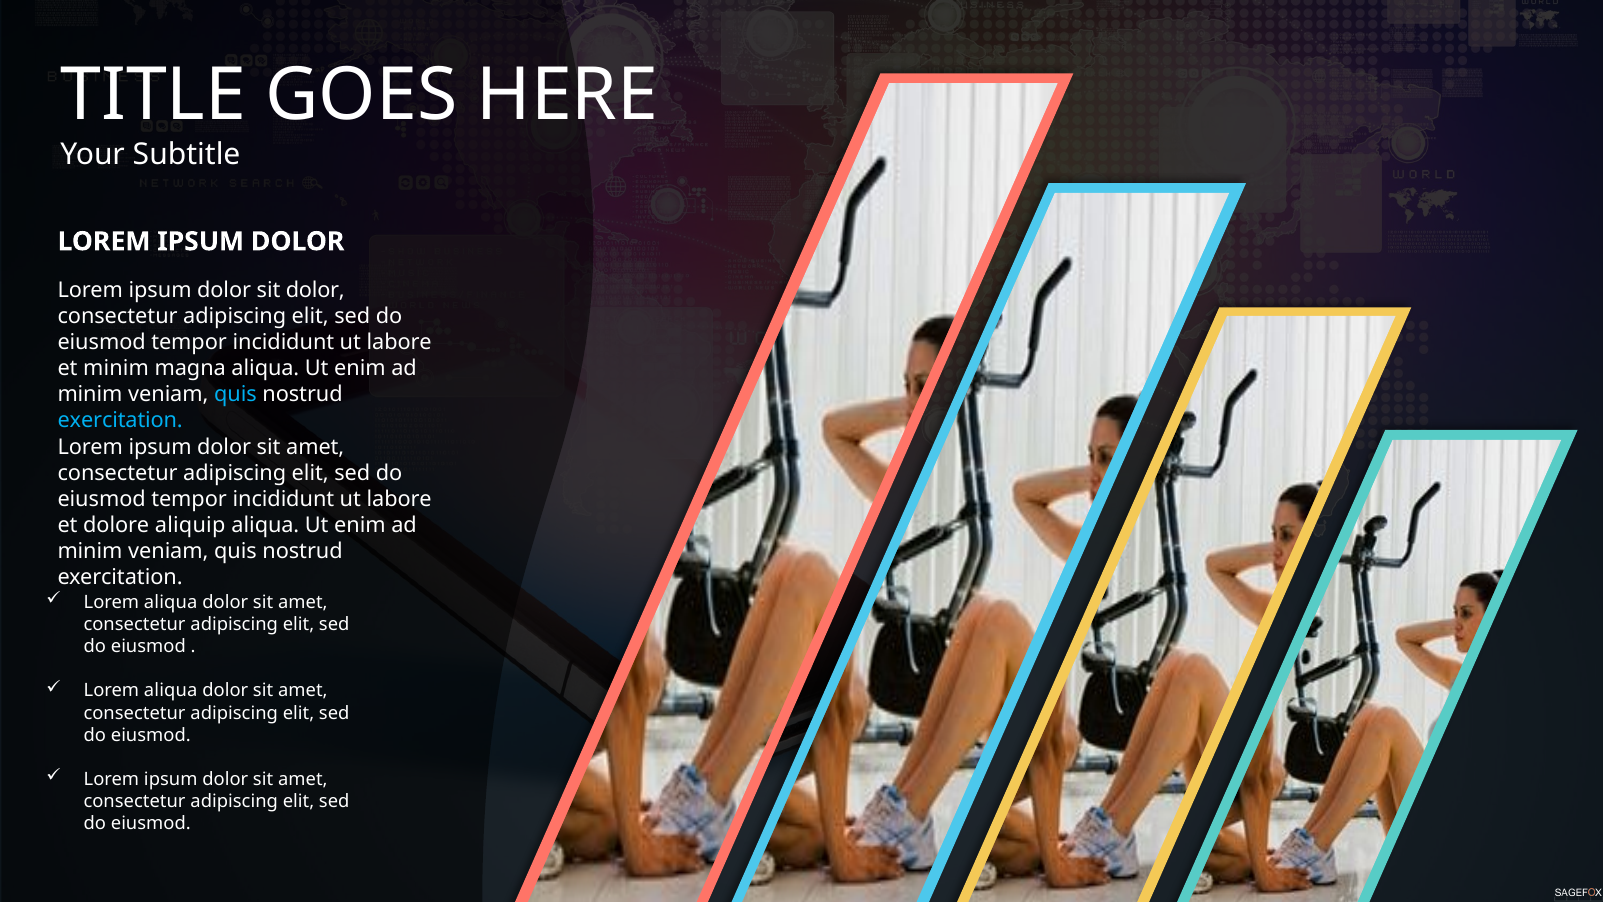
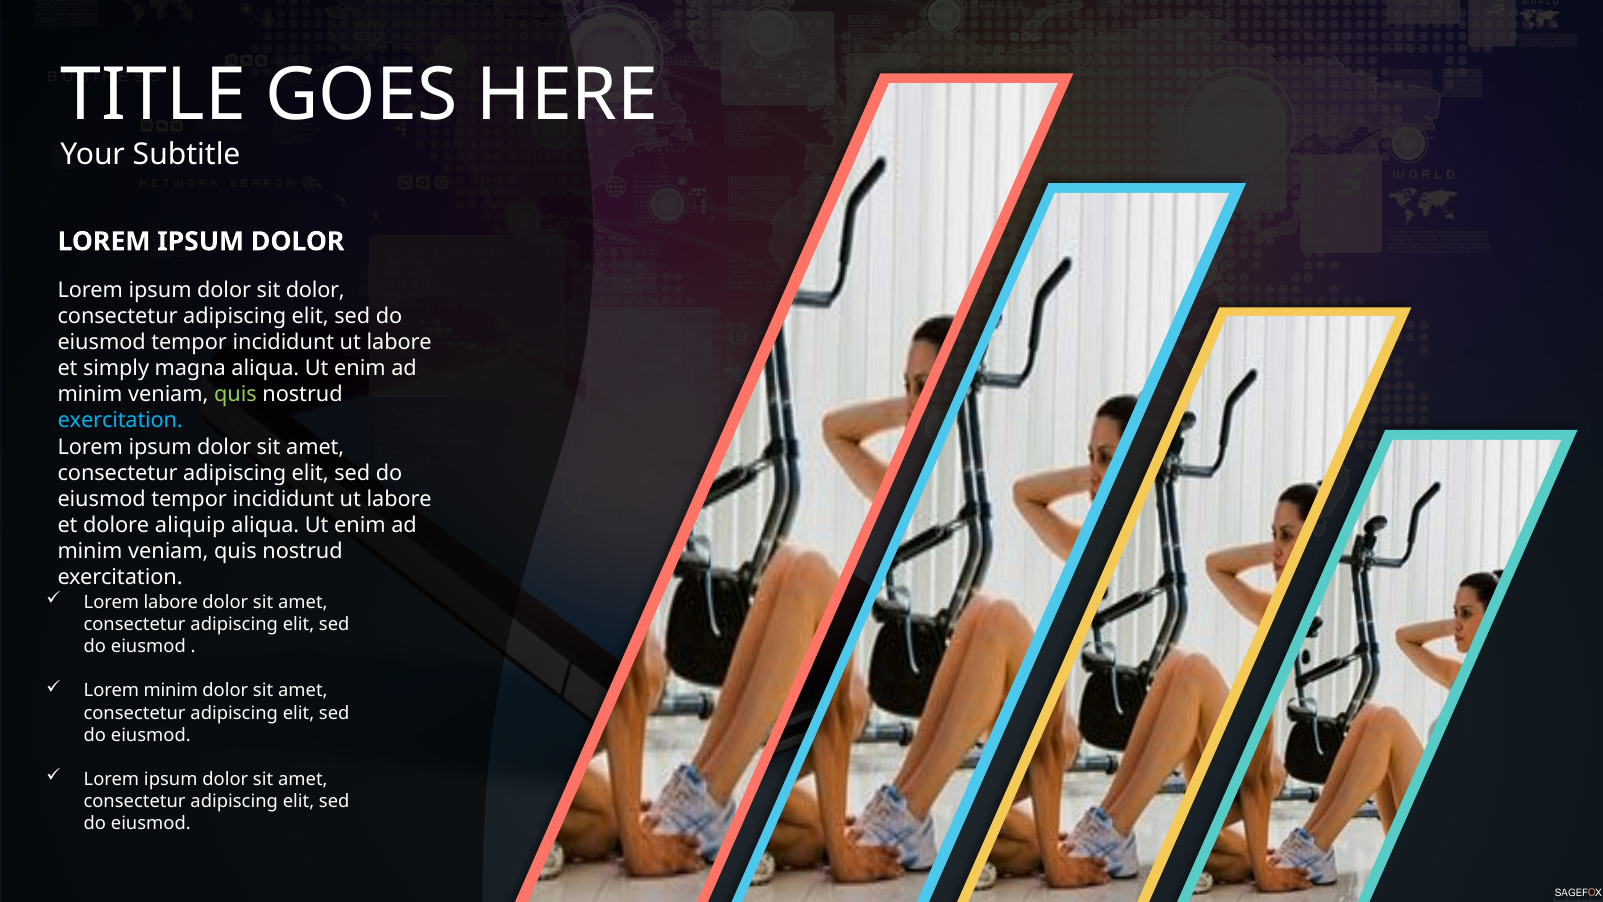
et minim: minim -> simply (116, 368)
quis colour: light blue -> light green (235, 395)
aliqua: aliqua -> labore (171, 602)
aliqua: aliqua -> minim (171, 691)
